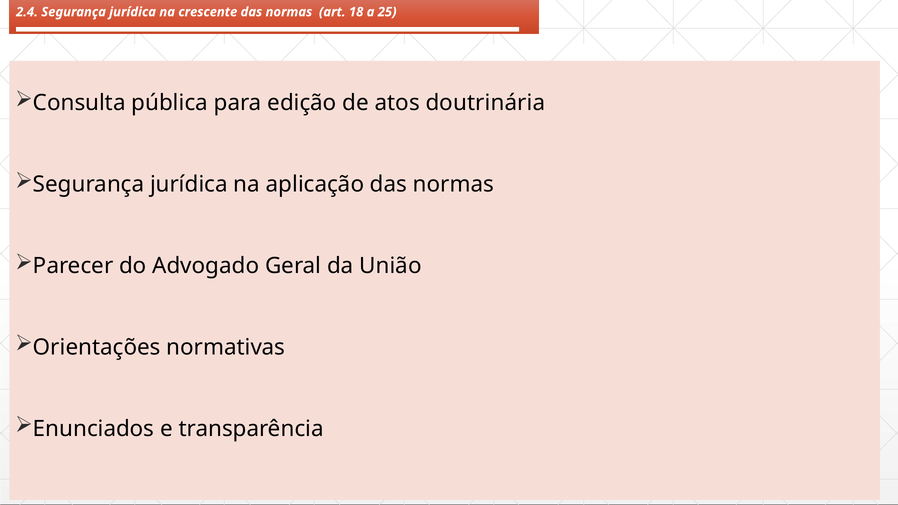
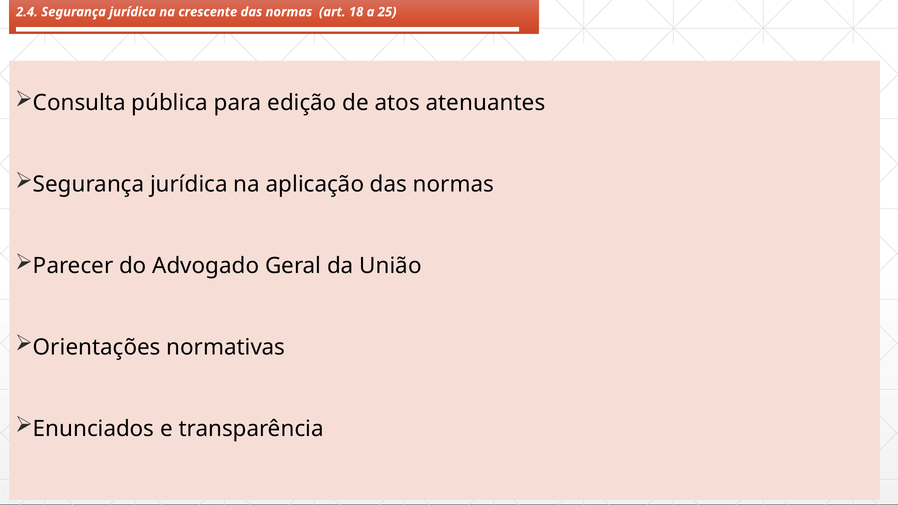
doutrinária: doutrinária -> atenuantes (485, 103)
